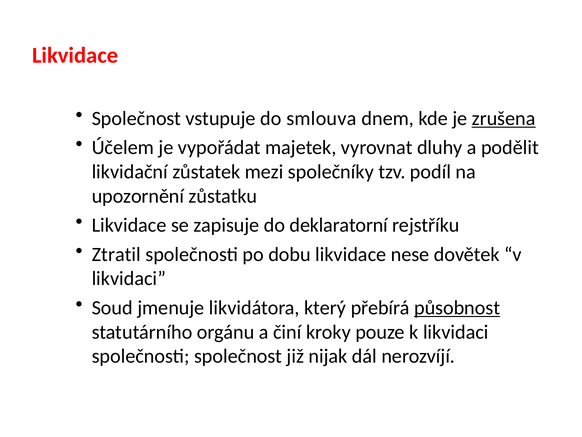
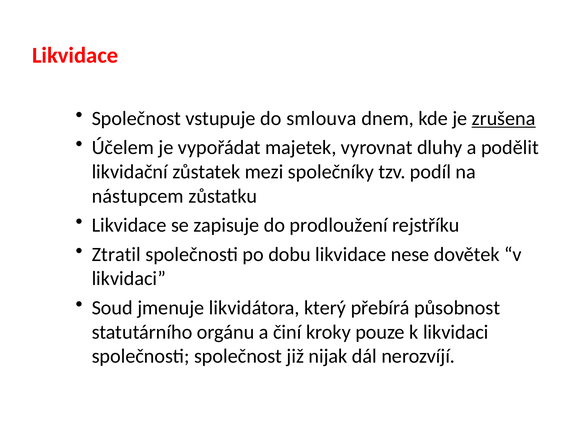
upozornění: upozornění -> nástupcem (138, 196)
deklaratorní: deklaratorní -> prodloužení (339, 225)
působnost underline: present -> none (457, 307)
